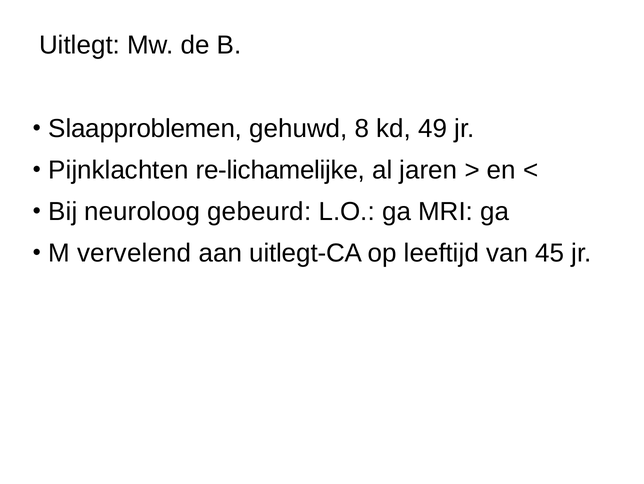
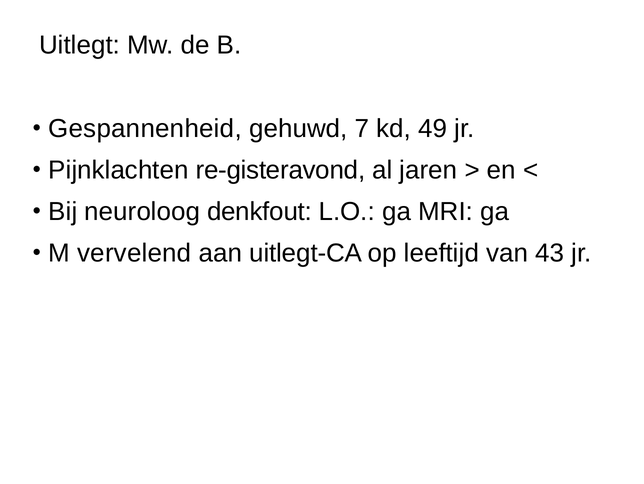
Slaapproblemen: Slaapproblemen -> Gespannenheid (145, 128)
8: 8 -> 7 (362, 128)
re-lichamelijke: re-lichamelijke -> re-gisteravond (280, 170)
gebeurd: gebeurd -> denkfout (259, 211)
45: 45 -> 43 (550, 253)
